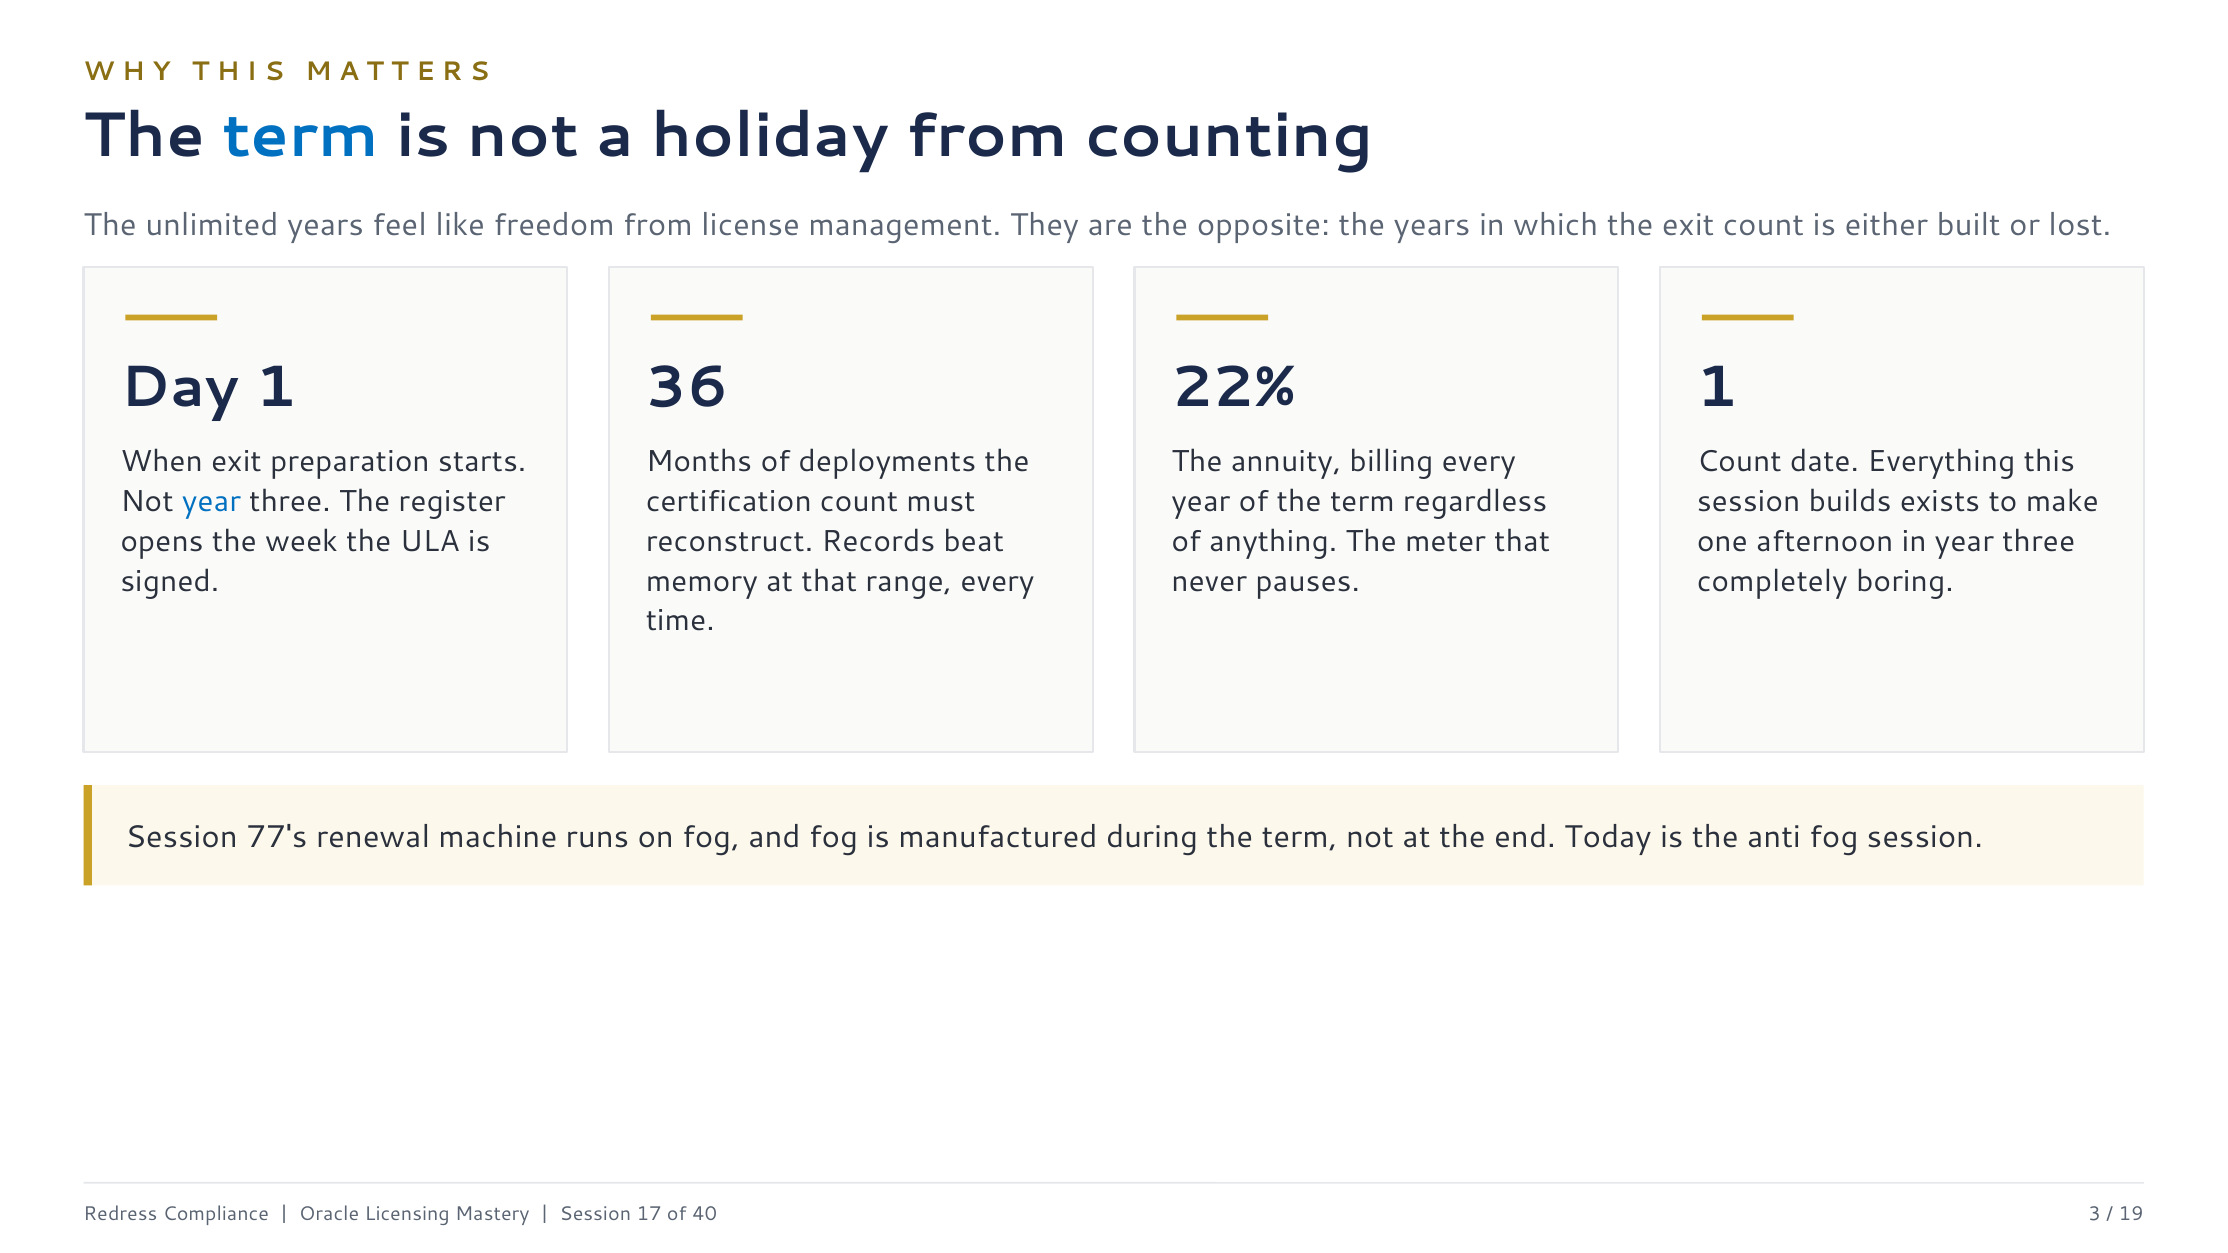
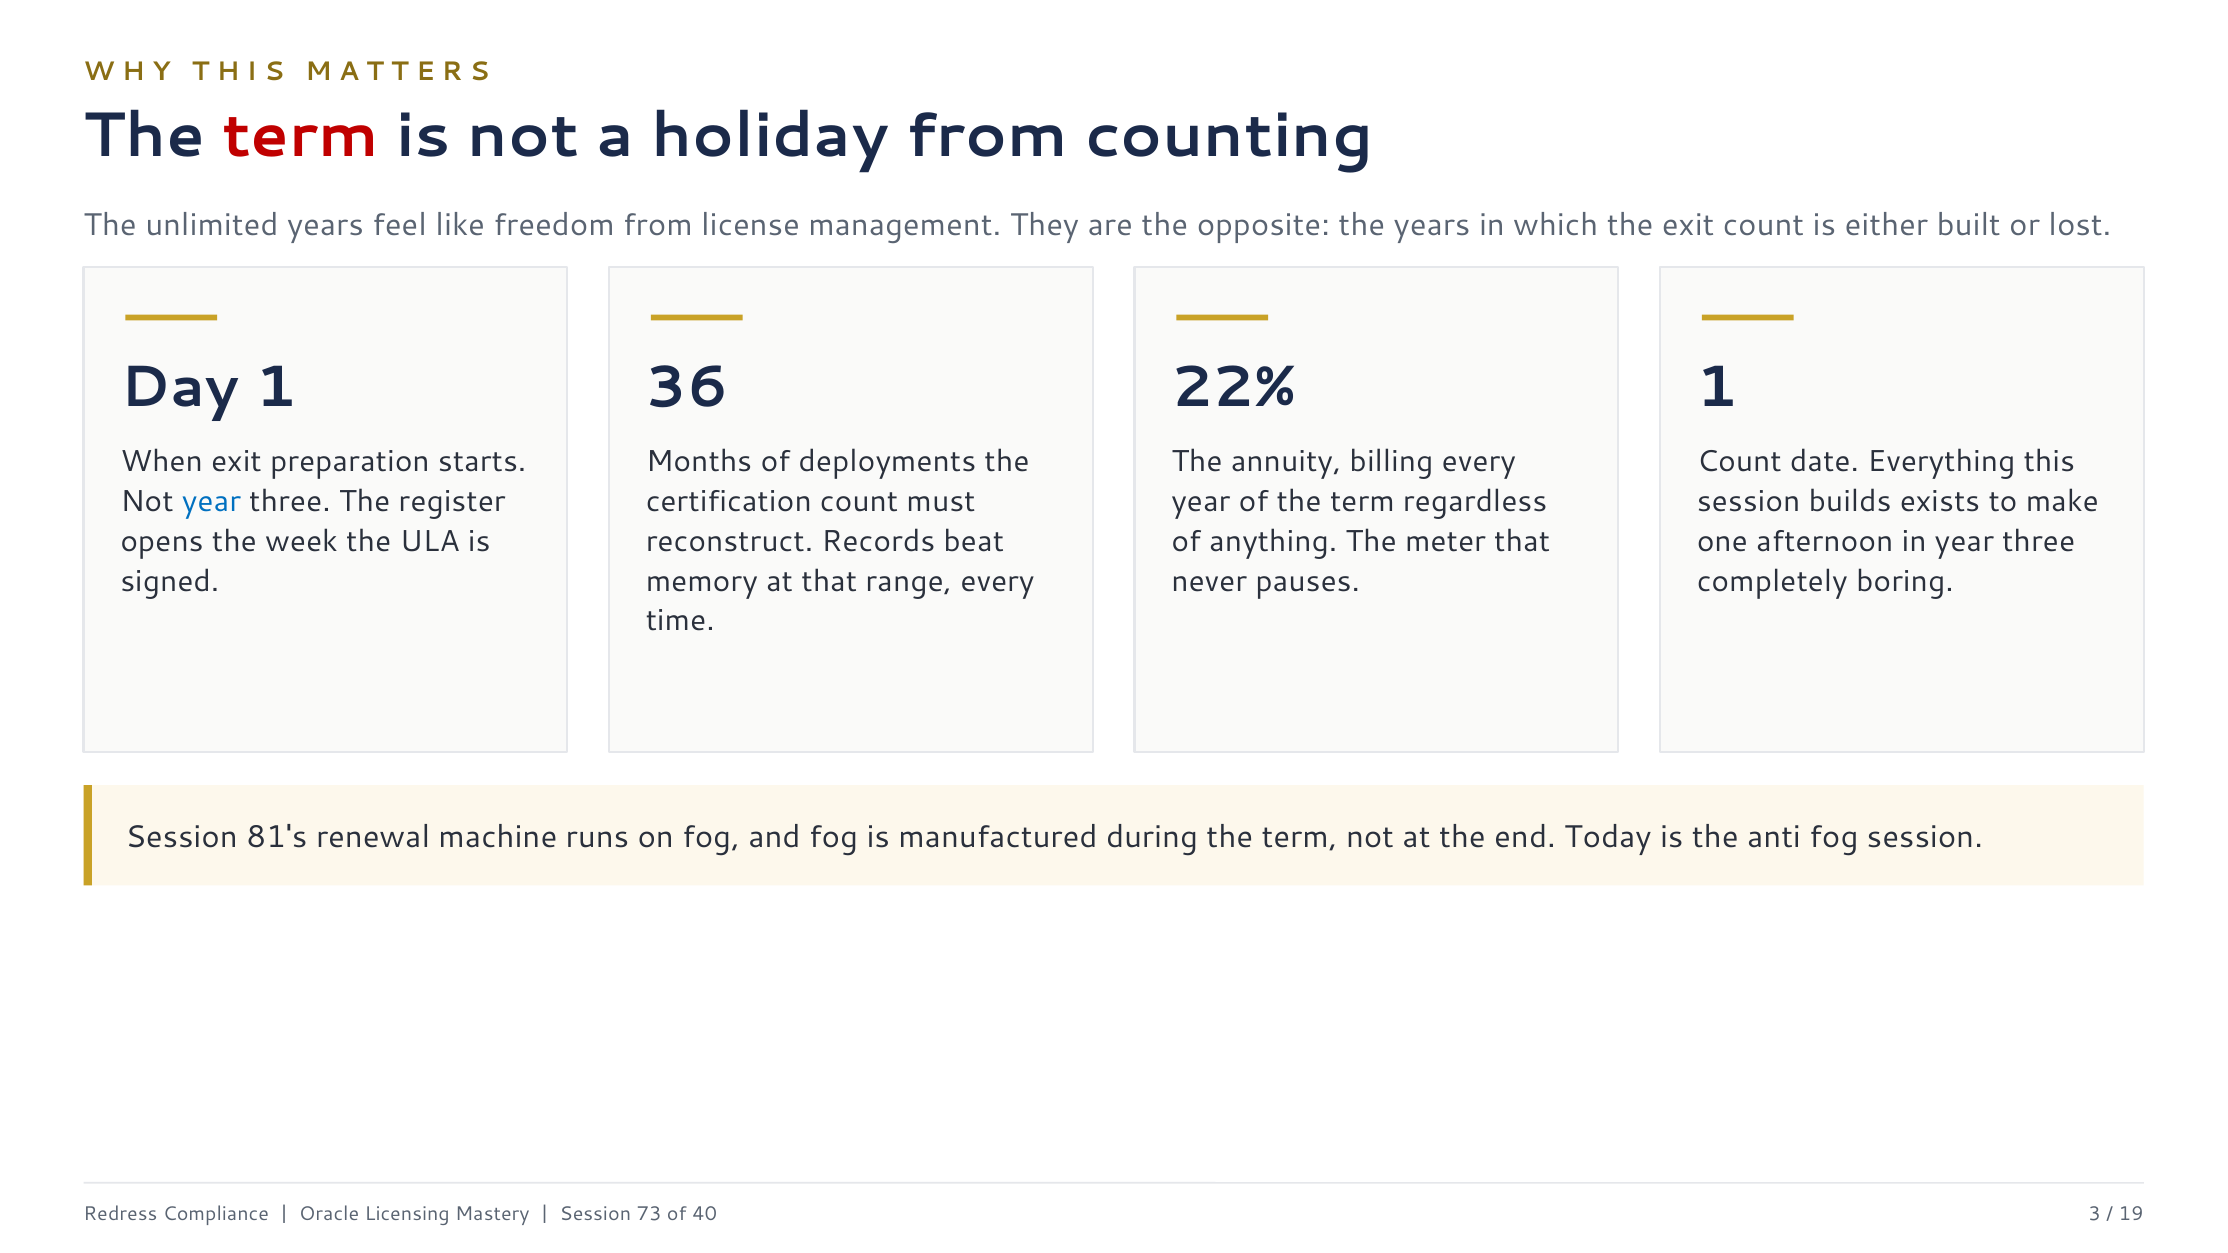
term colour: blue -> red (301, 136)
77's: 77's -> 81's (277, 838)
17: 17 -> 73 (649, 1214)
